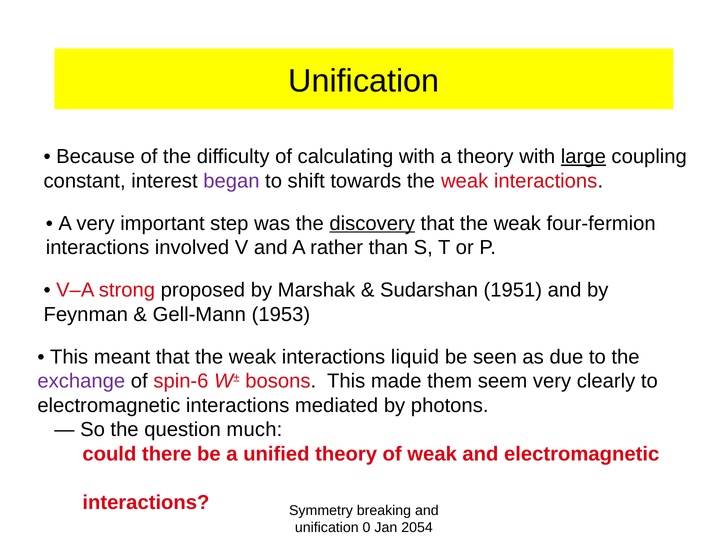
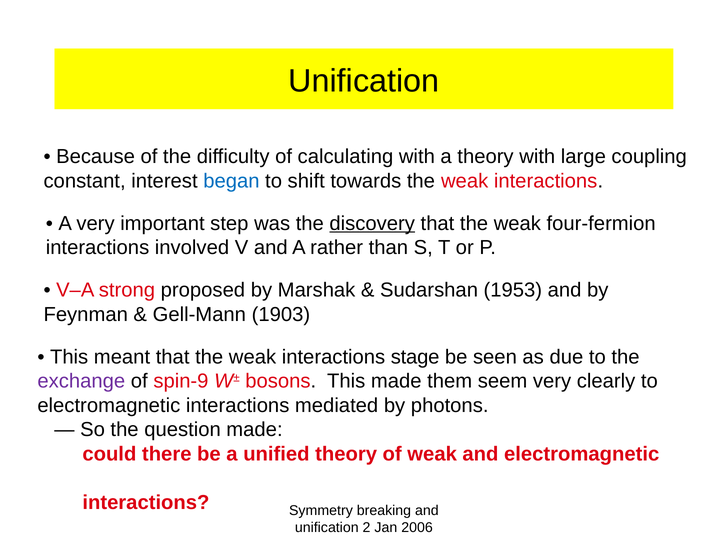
large underline: present -> none (583, 157)
began colour: purple -> blue (231, 181)
1951: 1951 -> 1953 (513, 290)
1953: 1953 -> 1903 (281, 314)
liquid: liquid -> stage (415, 357)
spin-6: spin-6 -> spin-9 (181, 381)
question much: much -> made (254, 430)
0: 0 -> 2 (367, 528)
2054: 2054 -> 2006 (417, 528)
